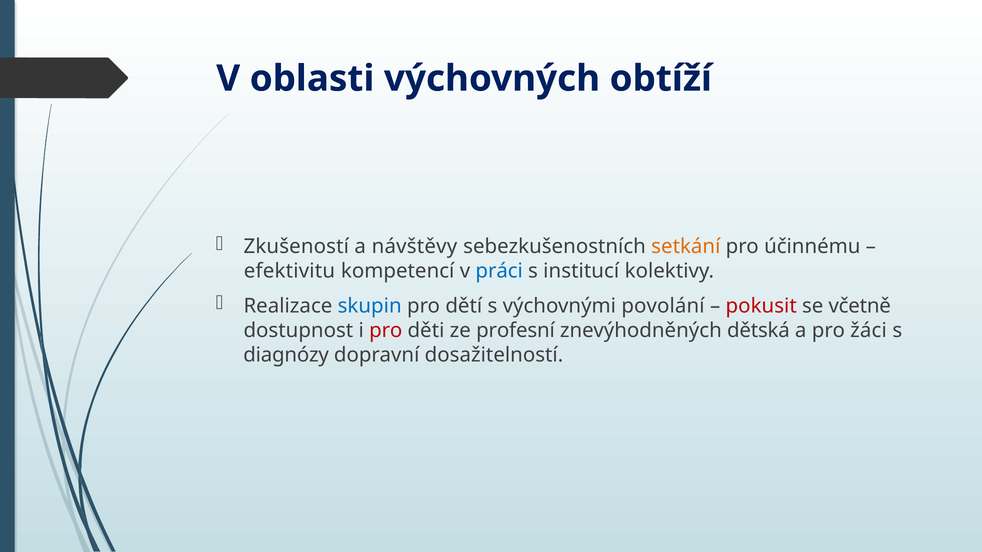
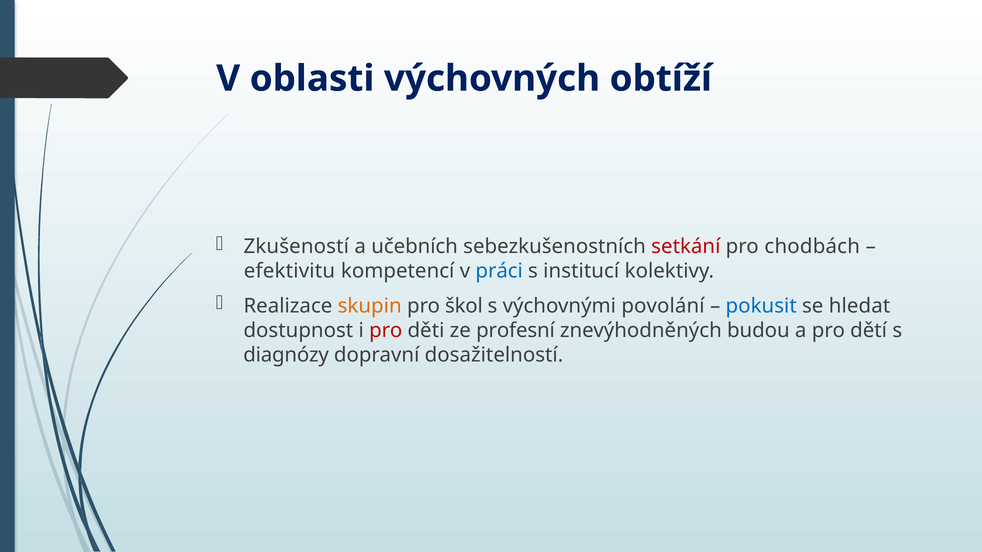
návštěvy: návštěvy -> učebních (415, 247)
setkání colour: orange -> red (686, 247)
účinnému: účinnému -> chodbách (812, 247)
skupin colour: blue -> orange (370, 306)
dětí: dětí -> škol (464, 306)
pokusit colour: red -> blue (761, 306)
včetně: včetně -> hledat (860, 306)
dětská: dětská -> budou (758, 331)
žáci: žáci -> dětí (869, 331)
